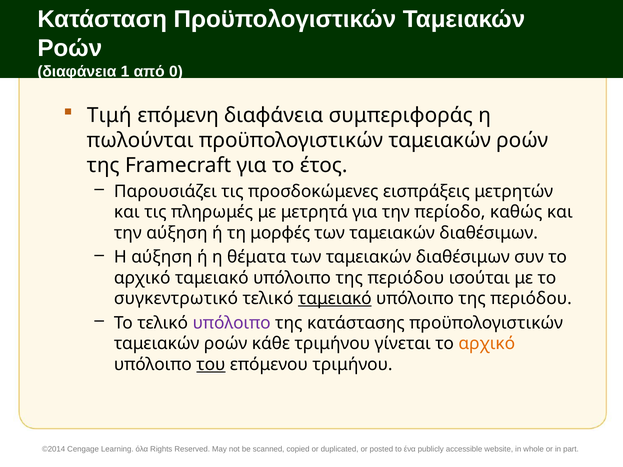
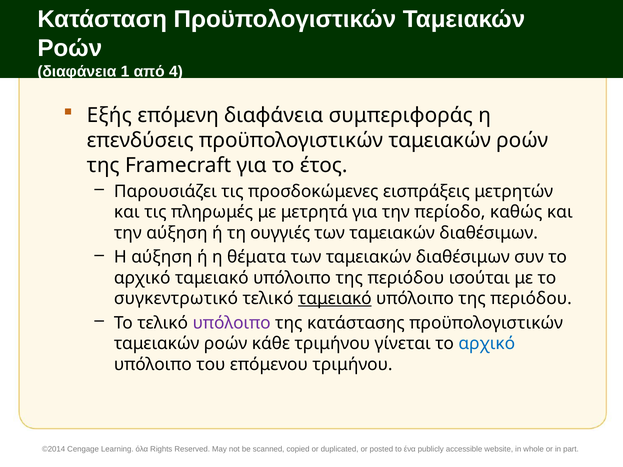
0: 0 -> 4 (176, 72)
Τιμή: Τιμή -> Εξής (109, 116)
πωλούνται: πωλούνται -> επενδύσεις (140, 141)
μορφές: μορφές -> ουγγιές (280, 233)
αρχικό colour: orange -> blue (487, 344)
του underline: present -> none (211, 365)
